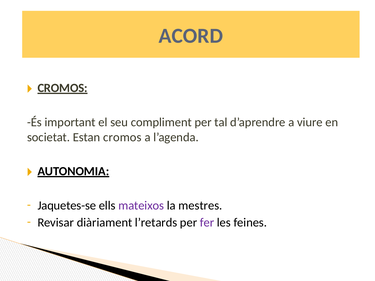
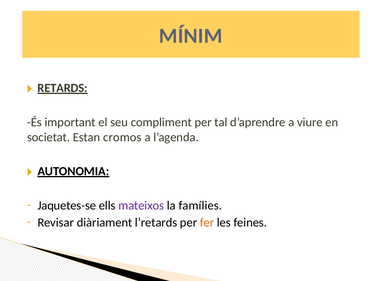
ACORD: ACORD -> MÍNIM (191, 36)
CROMOS: CROMOS -> RETARDS (63, 88)
mestres: mestres -> famílies (200, 206)
fer colour: purple -> orange (207, 223)
